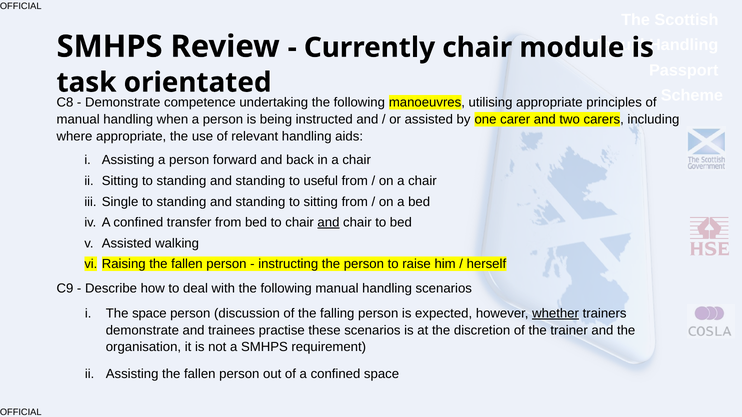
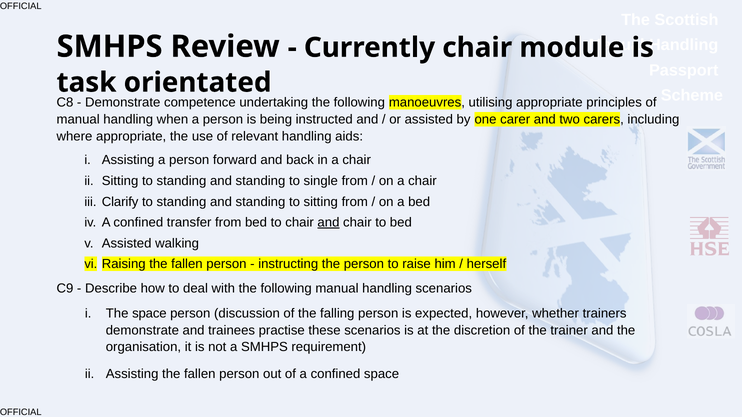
useful: useful -> single (321, 181)
Single: Single -> Clarify (120, 202)
whether underline: present -> none (556, 314)
